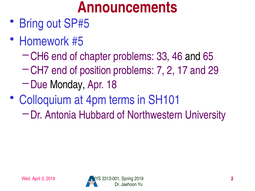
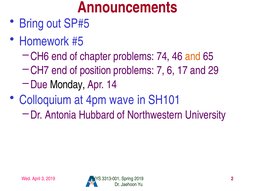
33: 33 -> 74 (163, 56)
and colour: black -> orange (193, 56)
7 2: 2 -> 6 (171, 71)
18: 18 -> 14 (112, 85)
terms: terms -> wave (122, 100)
